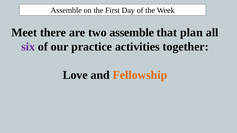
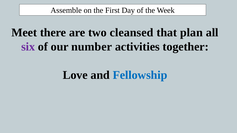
two assemble: assemble -> cleansed (132, 33)
practice: practice -> number (92, 47)
Fellowship colour: orange -> blue (140, 75)
